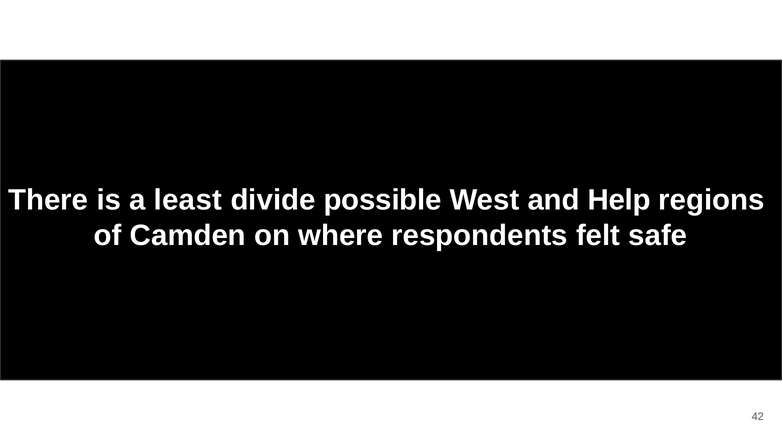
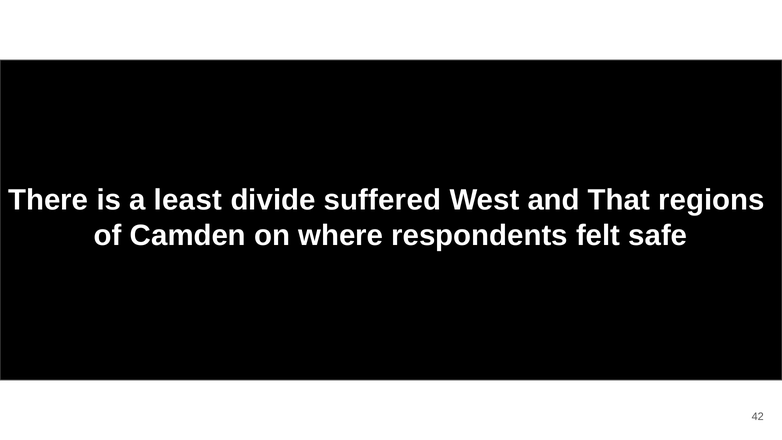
possible: possible -> suffered (382, 200)
Help: Help -> That (619, 200)
